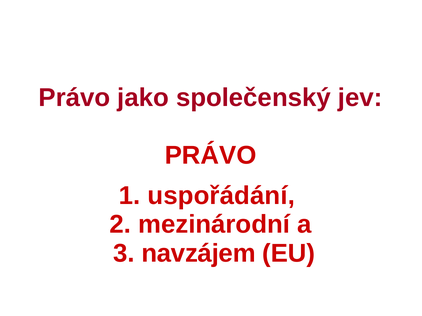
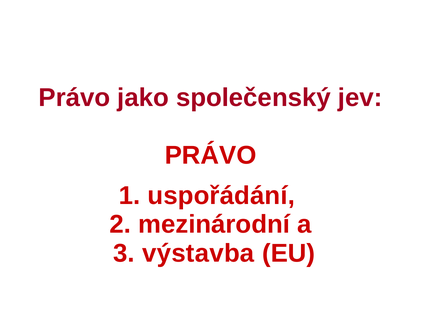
navzájem: navzájem -> výstavba (198, 254)
